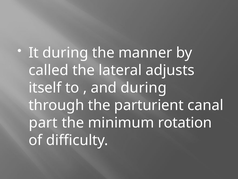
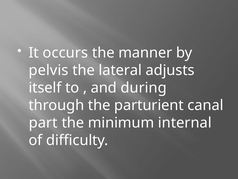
It during: during -> occurs (65, 53)
called: called -> pelvis (49, 70)
rotation: rotation -> internal (185, 122)
